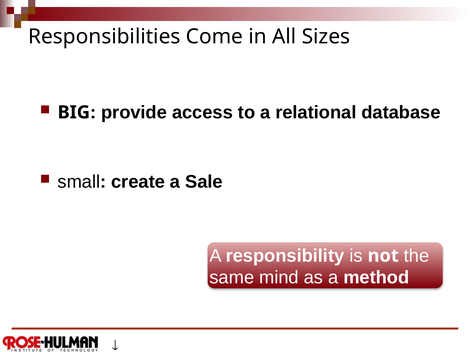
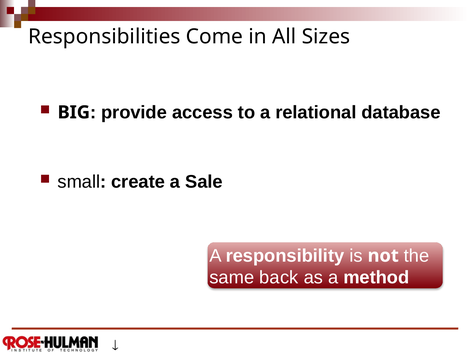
mind: mind -> back (279, 278)
